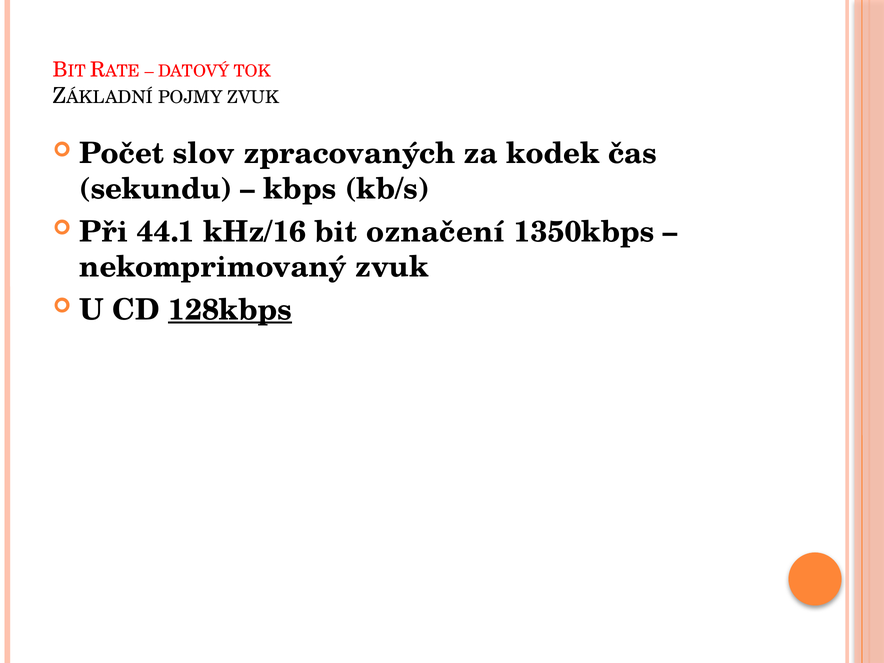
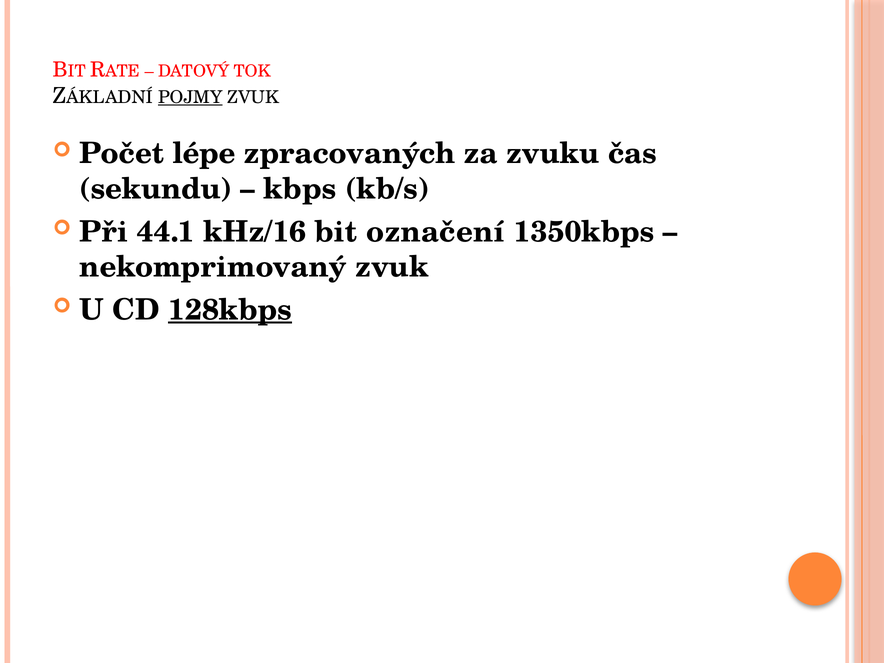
POJMY underline: none -> present (190, 97)
slov: slov -> lépe (204, 154)
kodek: kodek -> zvuku (553, 154)
